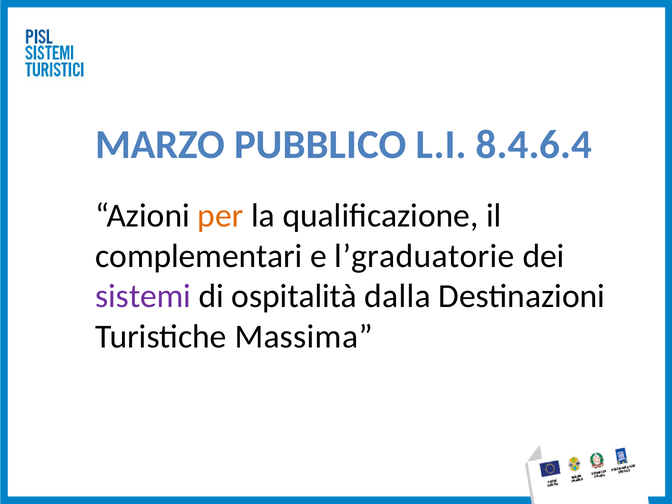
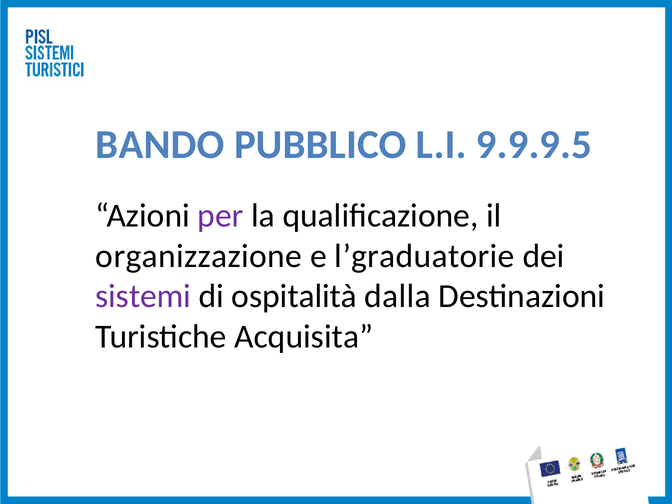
MARZO: MARZO -> BANDO (160, 144)
8.4.6.4: 8.4.6.4 -> 9.9.9.5 (534, 144)
per colour: orange -> purple (221, 216)
complementari: complementari -> organizzazione (199, 256)
Massima: Massima -> Acquisita (304, 337)
